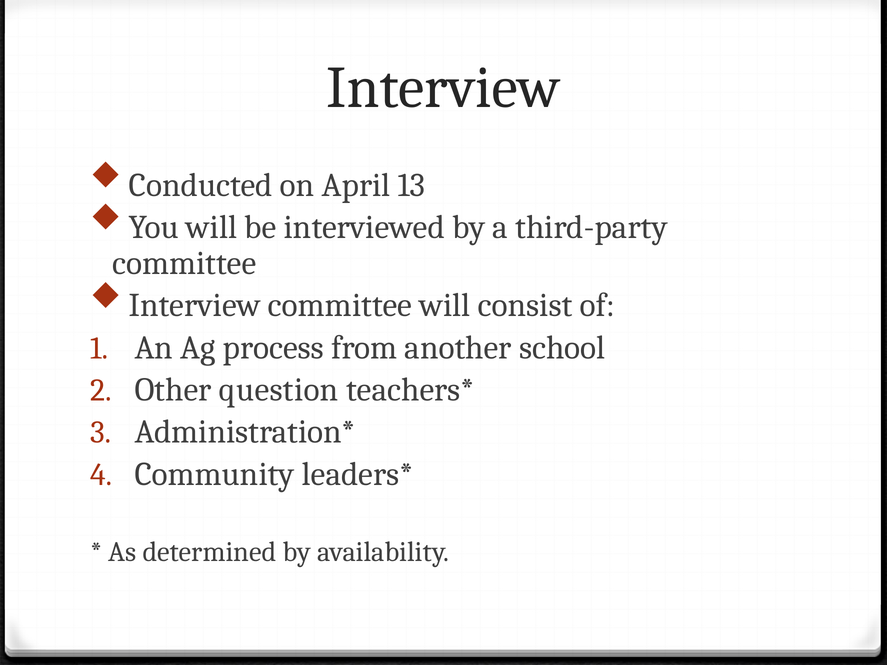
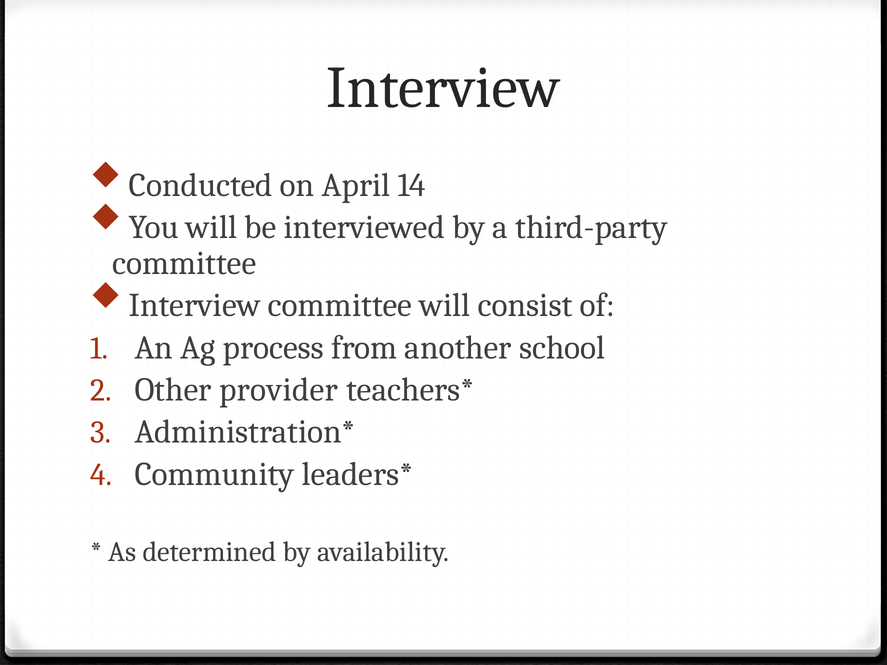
13: 13 -> 14 (412, 185)
question: question -> provider (279, 390)
